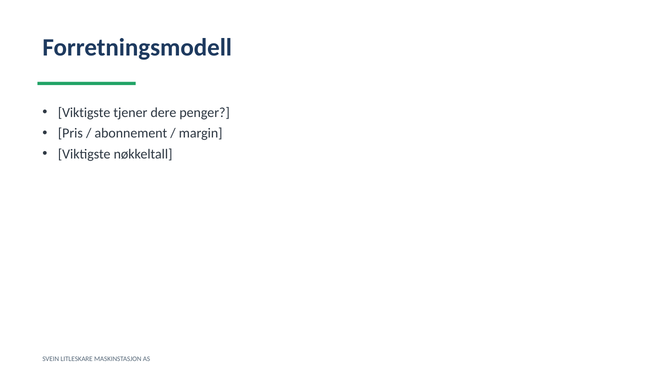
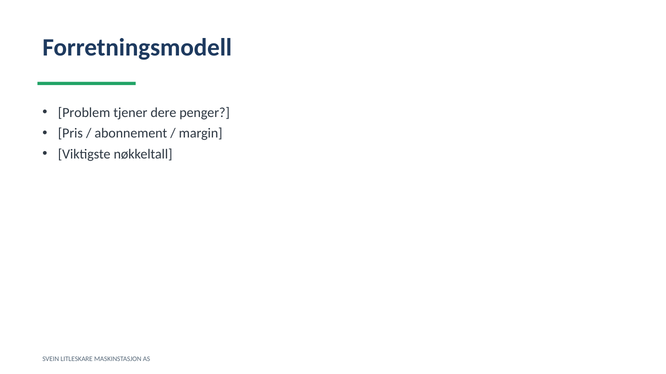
Viktigste: Viktigste -> Problem (84, 113)
